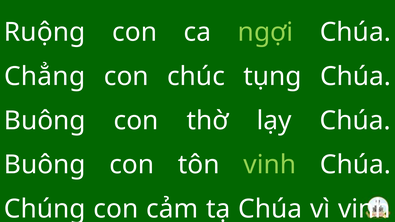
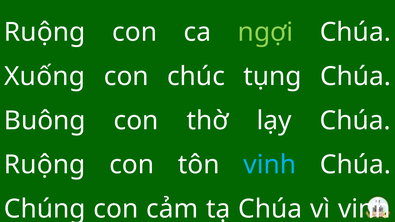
Chẳng: Chẳng -> Xuống (45, 76)
Buông: Buông -> Ruộng (45, 165)
vinh colour: light green -> light blue (270, 165)
